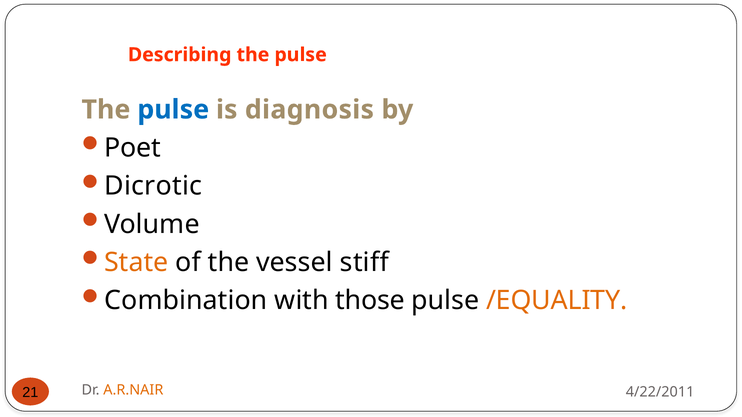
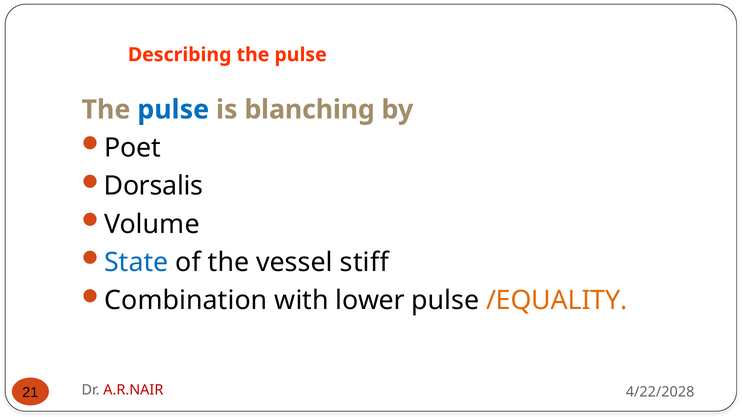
diagnosis: diagnosis -> blanching (310, 110)
Dicrotic: Dicrotic -> Dorsalis (153, 186)
State colour: orange -> blue (136, 263)
those: those -> lower (370, 301)
A.R.NAIR colour: orange -> red (133, 391)
4/22/2011: 4/22/2011 -> 4/22/2028 (660, 392)
